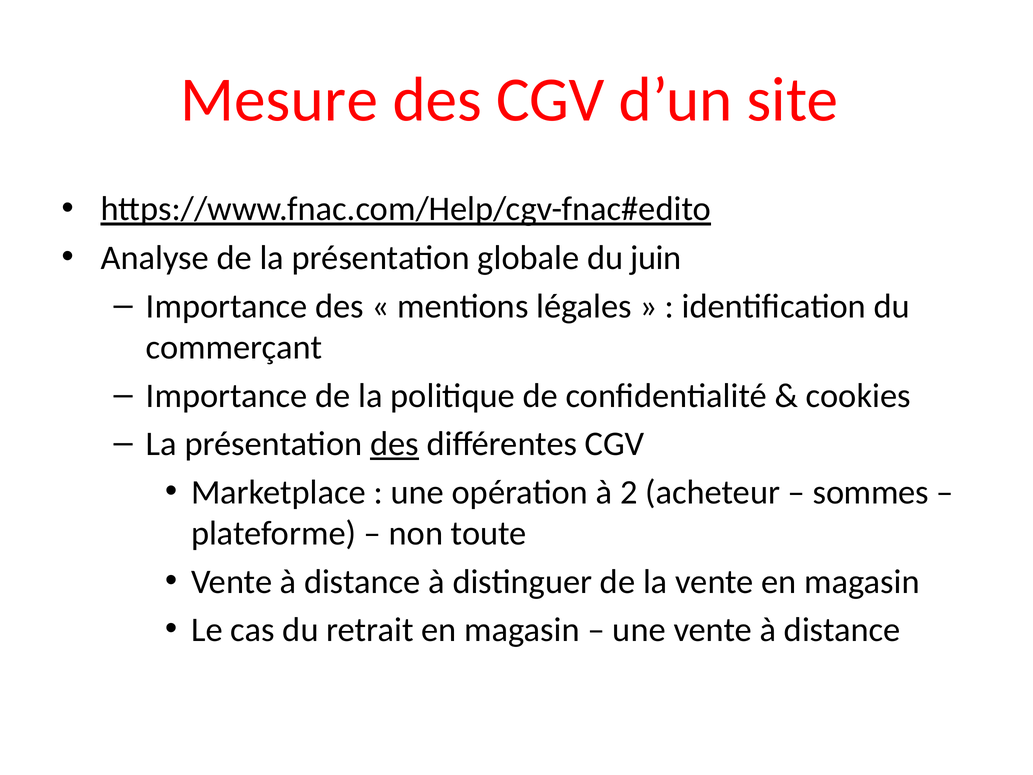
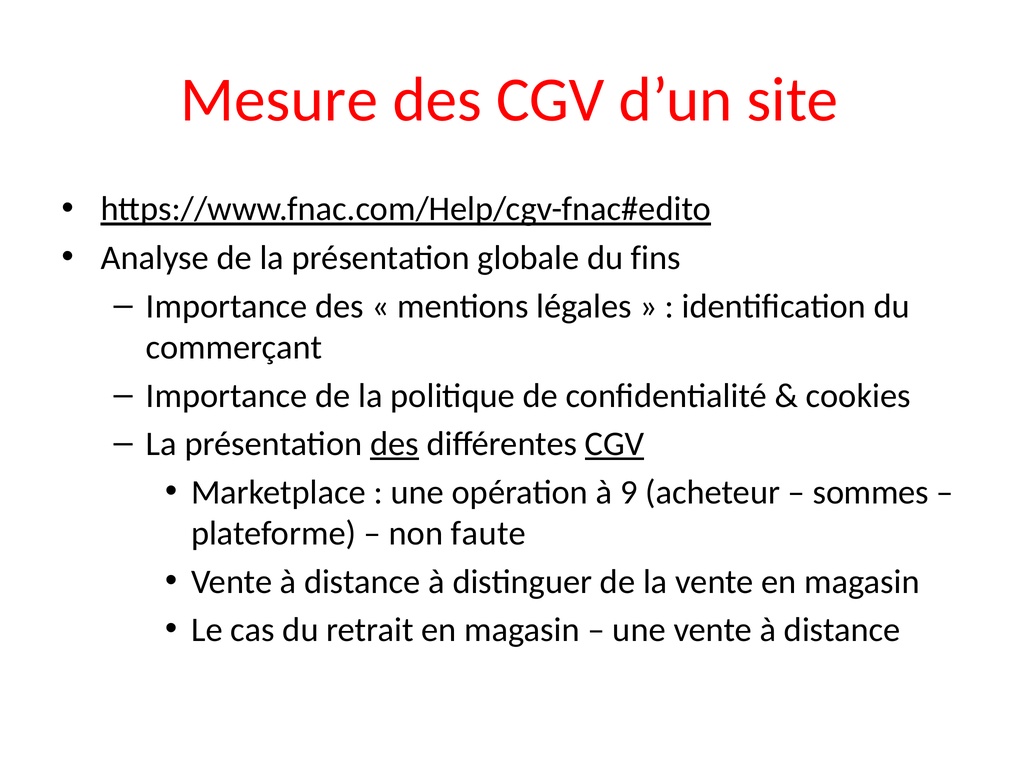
juin: juin -> fins (656, 258)
CGV underline: none -> present (615, 444)
2: 2 -> 9 (629, 492)
toute: toute -> faute (488, 533)
